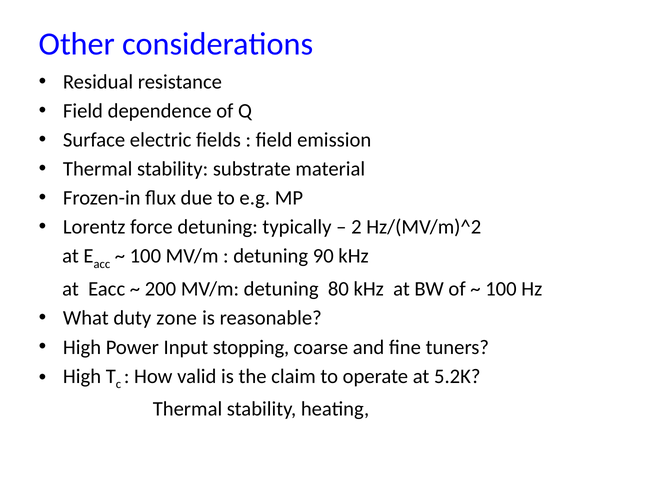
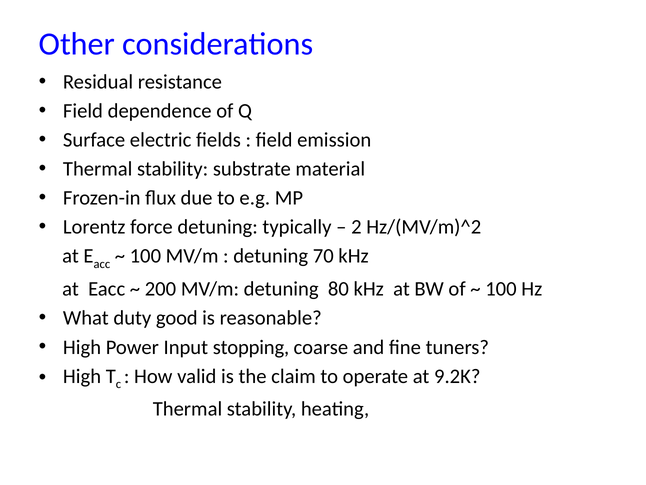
90: 90 -> 70 (323, 256)
zone: zone -> good (177, 318)
5.2K: 5.2K -> 9.2K (457, 376)
